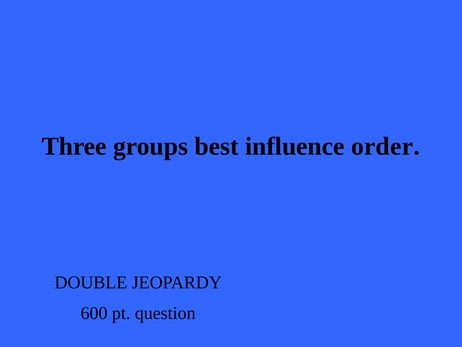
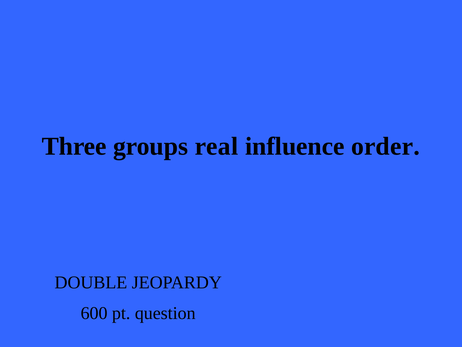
best: best -> real (216, 146)
